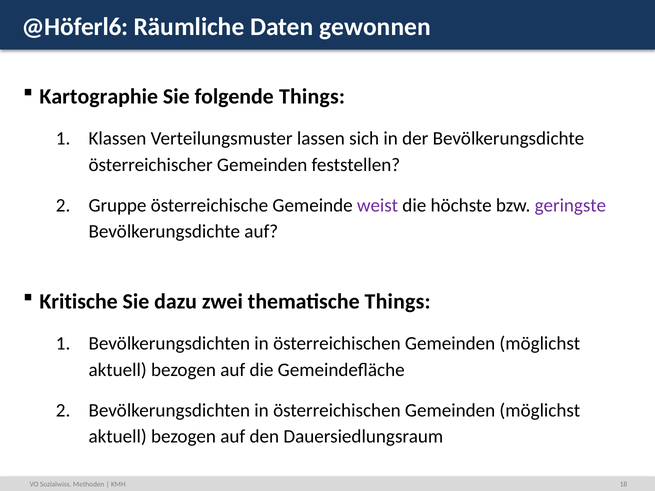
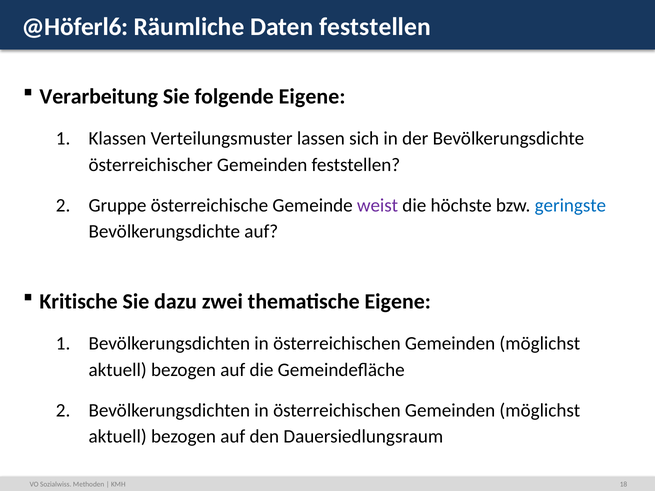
Daten gewonnen: gewonnen -> feststellen (375, 27)
Kartographie: Kartographie -> Verarbeitung (99, 97)
folgende Things: Things -> Eigene (312, 97)
geringste colour: purple -> blue (570, 206)
thematische Things: Things -> Eigene (398, 302)
